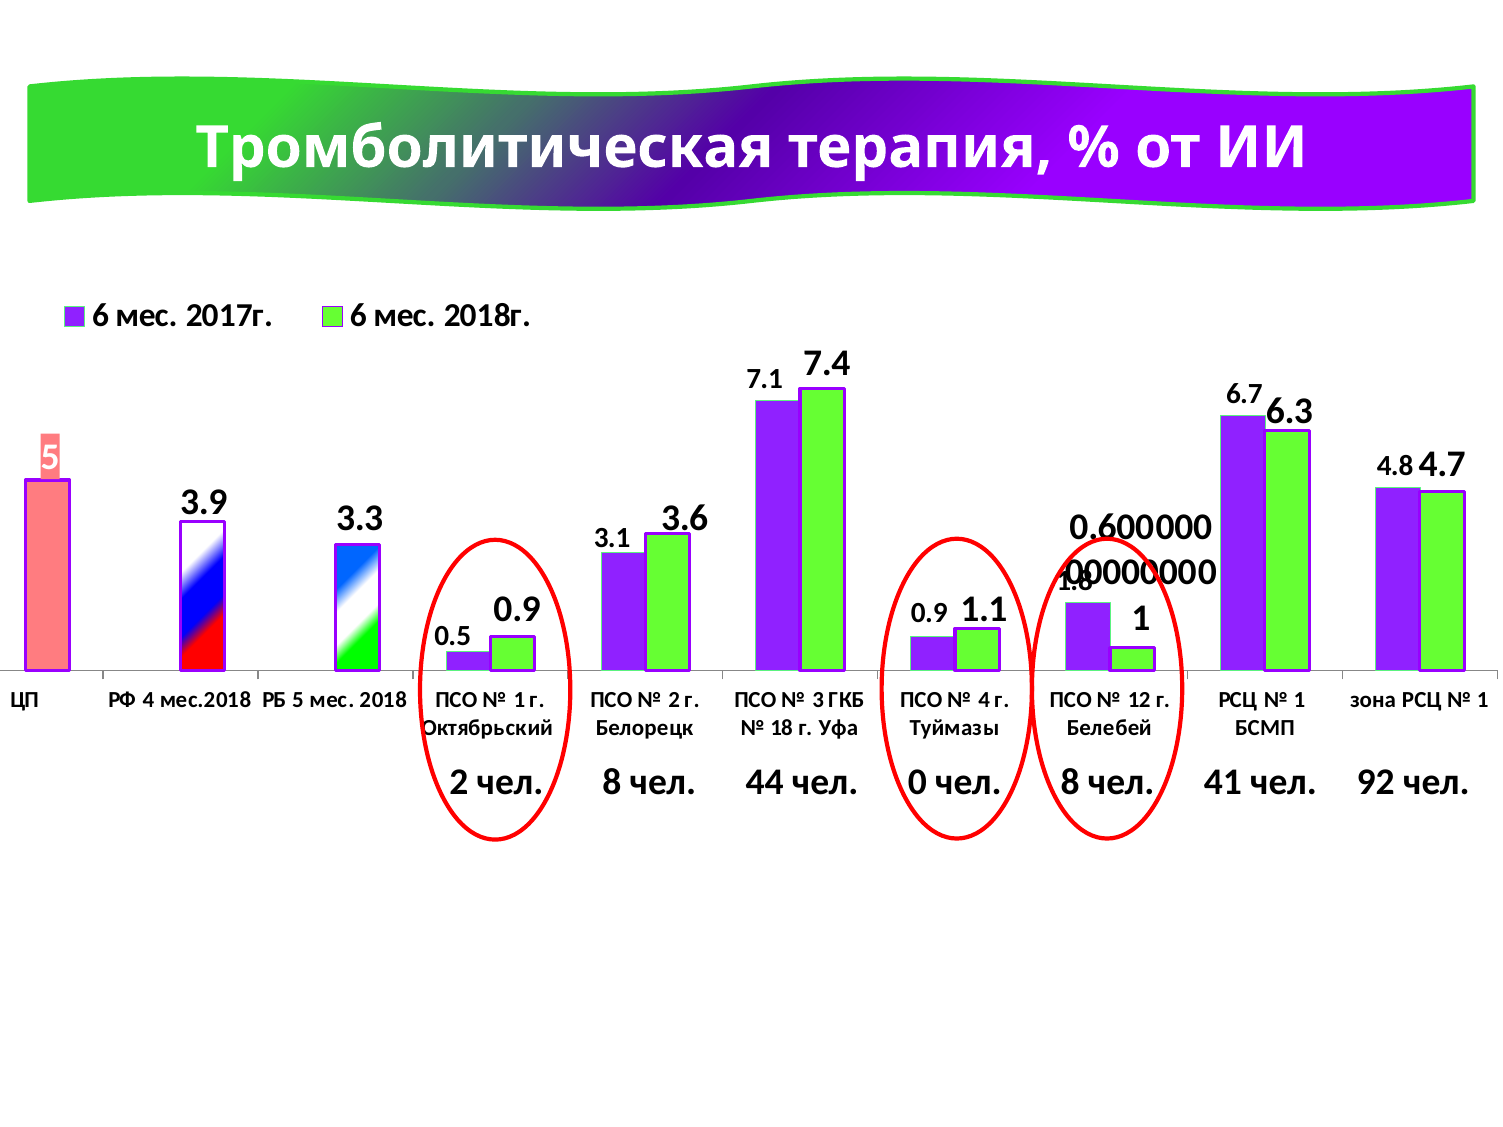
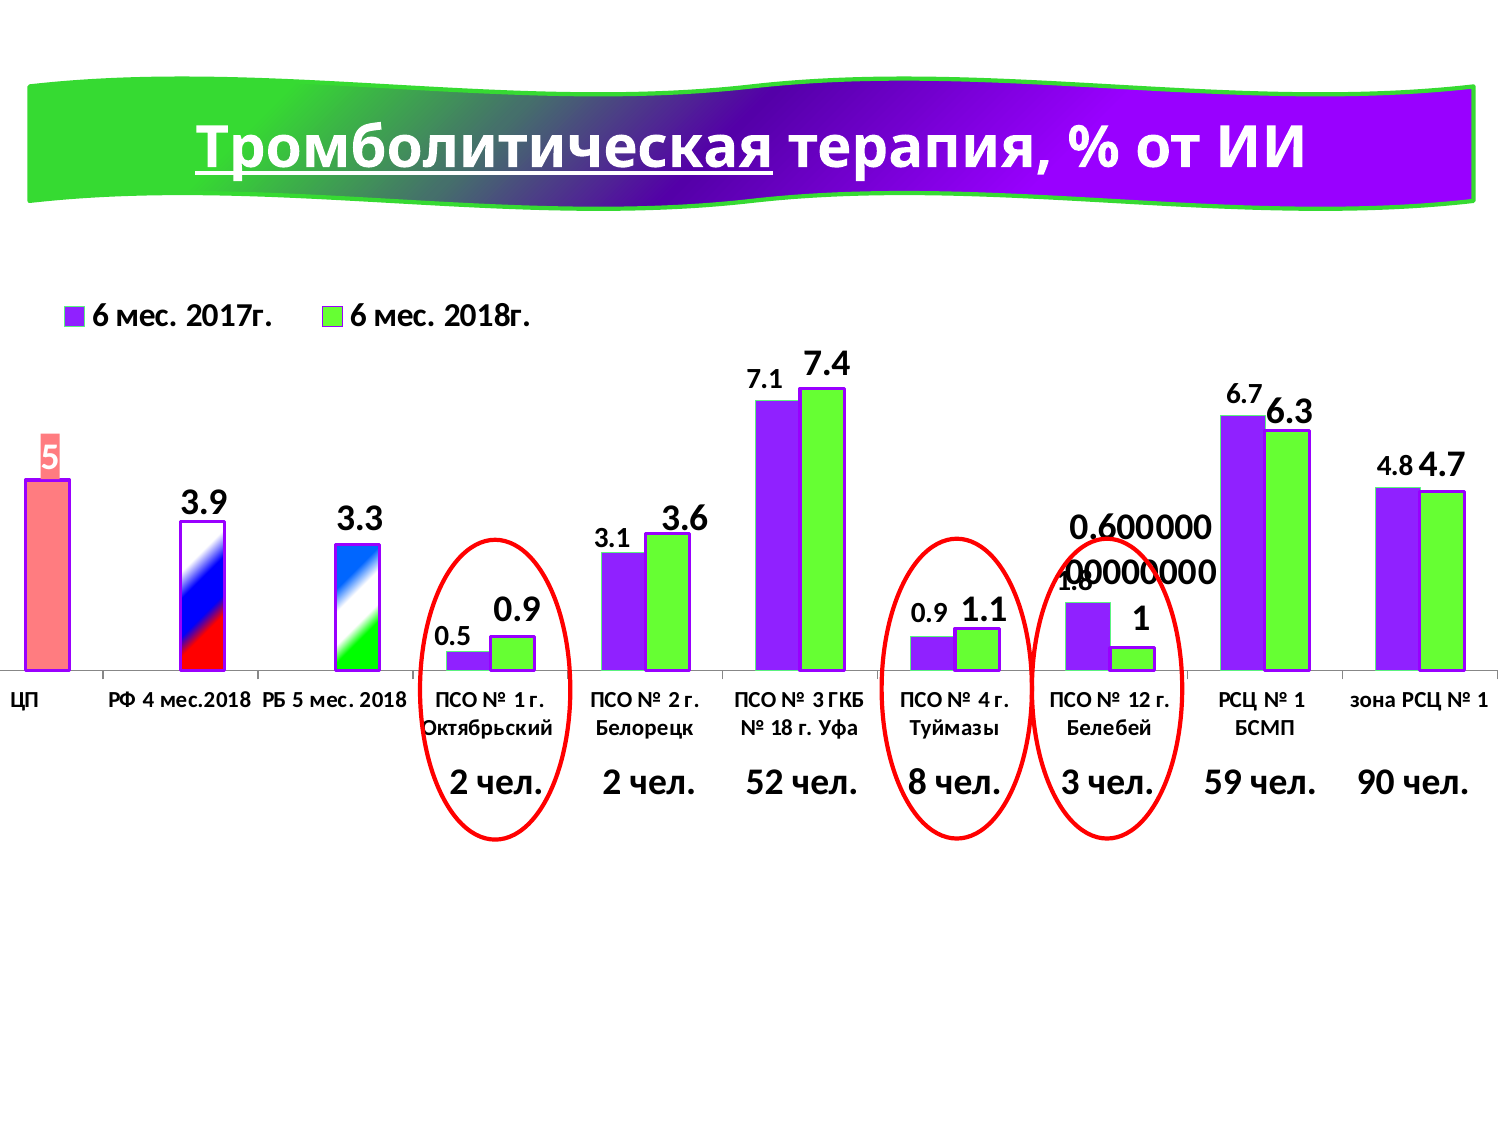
Тромболитическая underline: none -> present (484, 148)
2 чел 8: 8 -> 2 (612, 782)
44: 44 -> 52 (765, 782)
чел 0: 0 -> 8 (917, 782)
8: 8 -> 3 (1070, 782)
41: 41 -> 59 (1223, 782)
92: 92 -> 90 (1376, 782)
